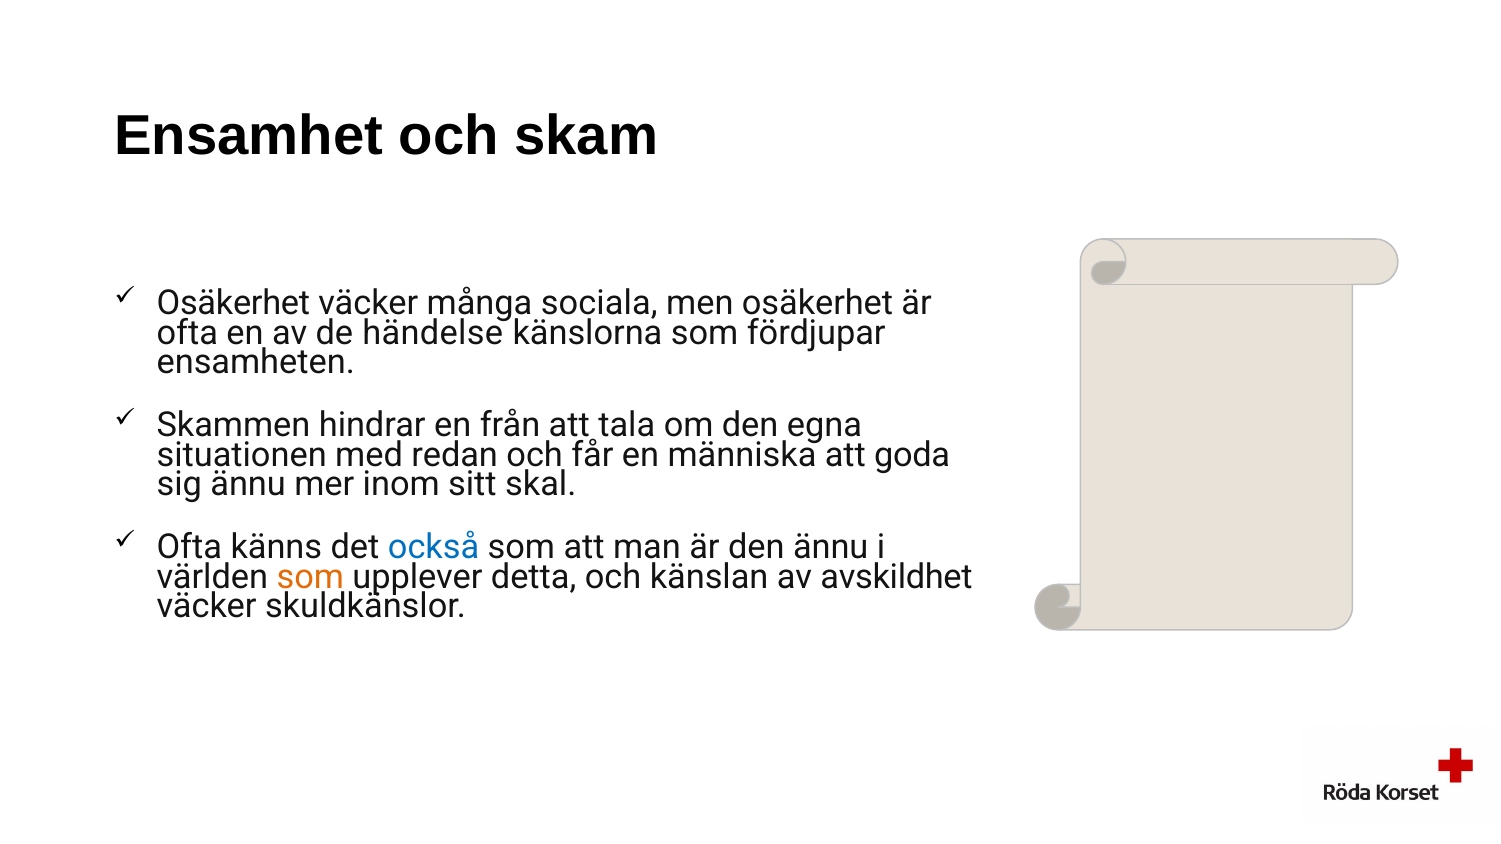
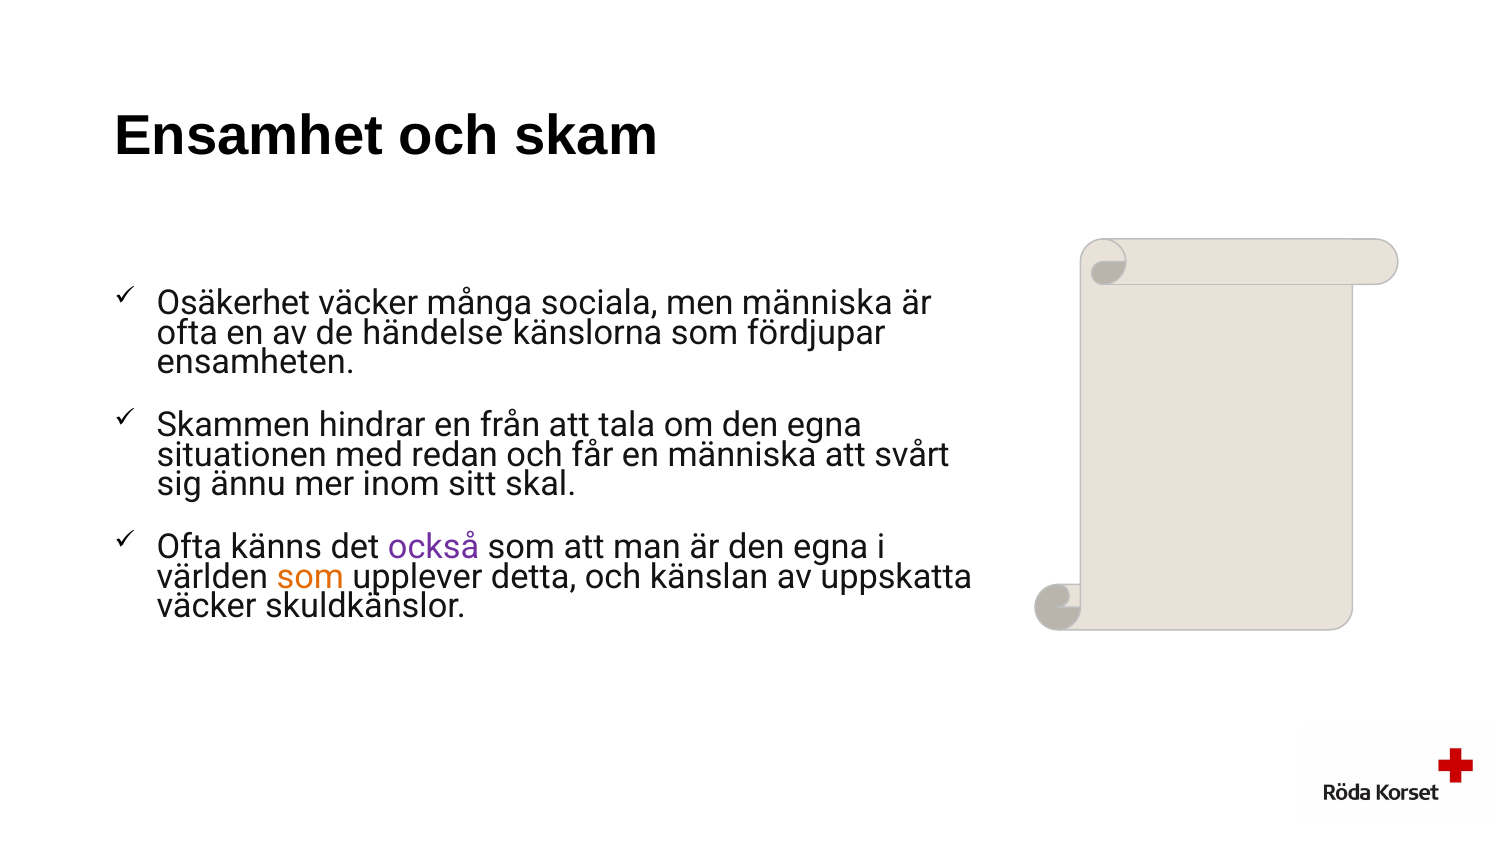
men osäkerhet: osäkerhet -> människa (817, 303)
goda: goda -> svårt (912, 455)
också colour: blue -> purple (434, 547)
är den ännu: ännu -> egna (831, 547)
avskildhet: avskildhet -> uppskatta (896, 577)
